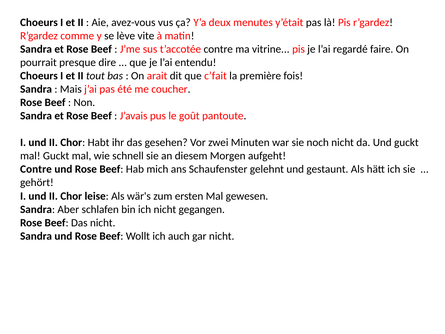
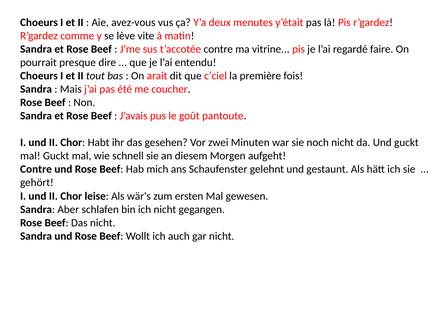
c’fait: c’fait -> c’ciel (216, 76)
